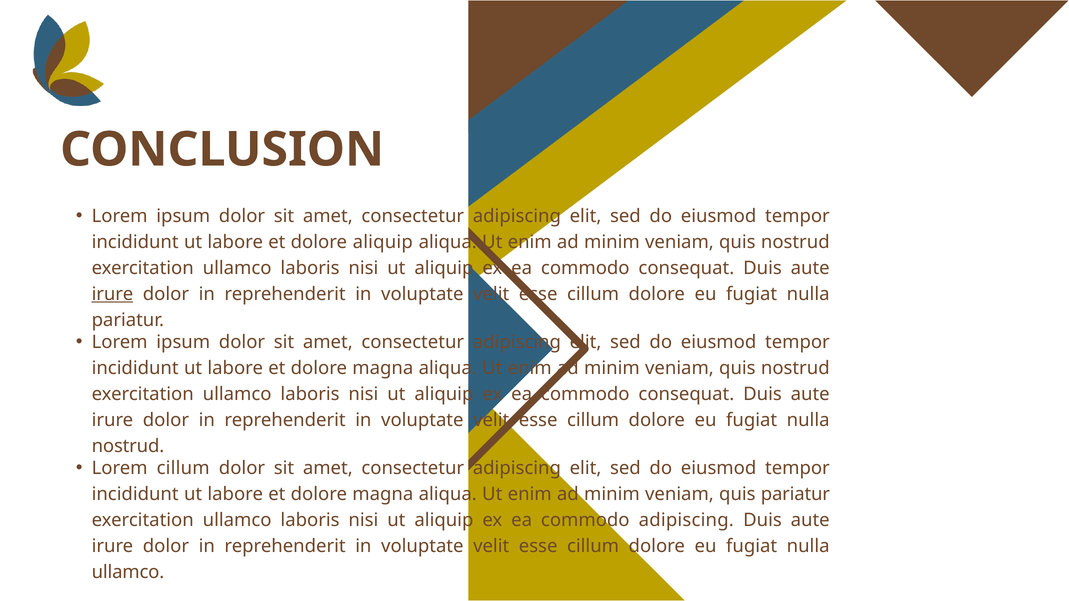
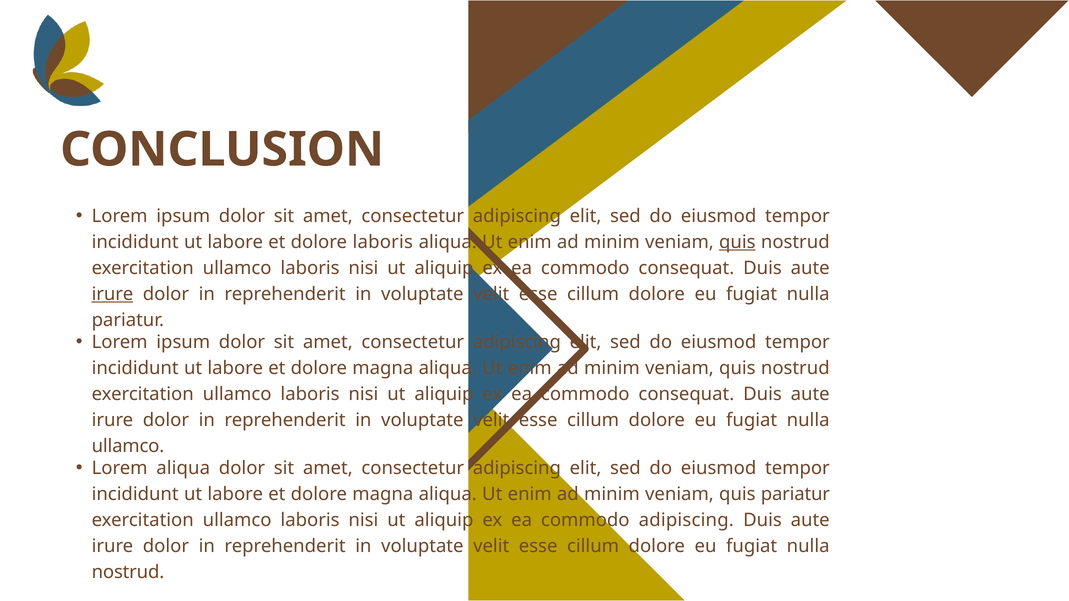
dolore aliquip: aliquip -> laboris (383, 242)
quis underline: none -> present (737, 242)
nostrud: nostrud -> ullamco (128, 446)
Lorem cillum: cillum -> aliqua (183, 468)
ullamco: ullamco -> nostrud (128, 572)
